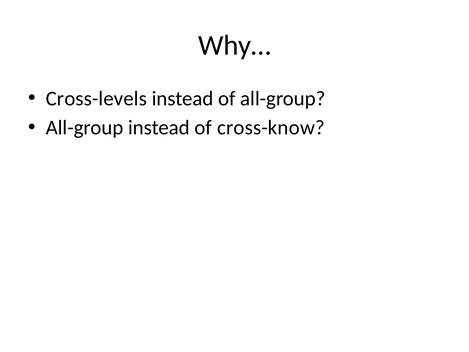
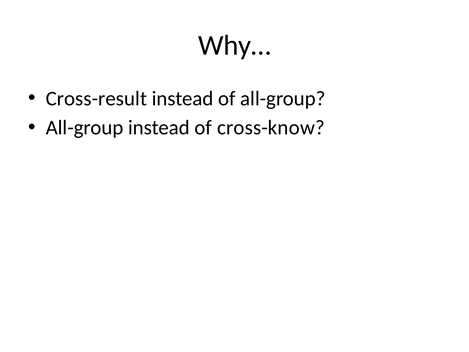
Cross-levels: Cross-levels -> Cross-result (96, 98)
